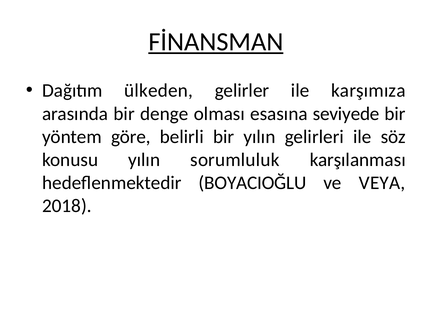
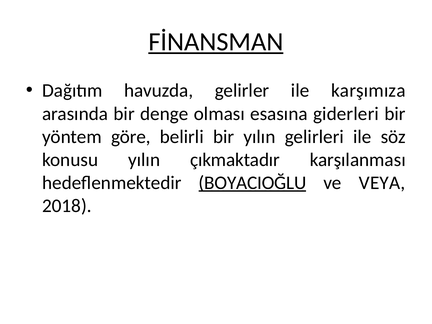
ülkeden: ülkeden -> havuzda (159, 91)
seviyede: seviyede -> giderleri (346, 114)
sorumluluk: sorumluluk -> çıkmaktadır (235, 160)
BOYACIOĞLU underline: none -> present (253, 183)
